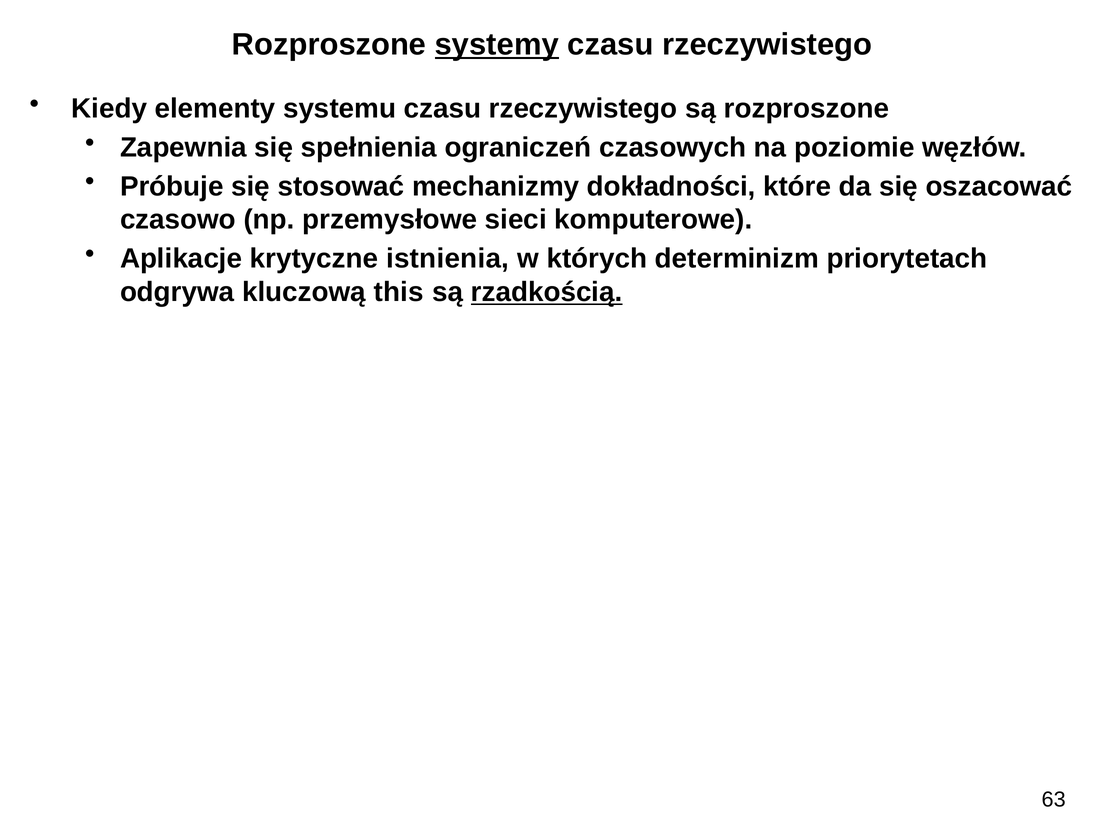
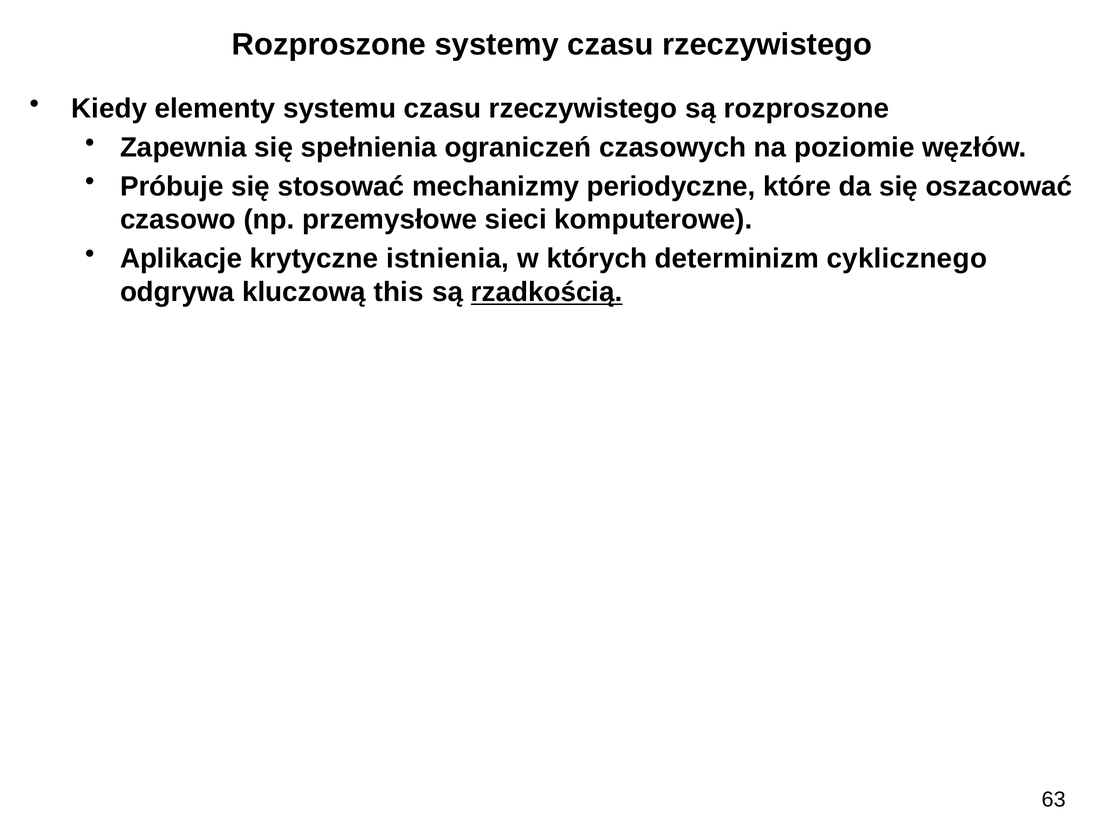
systemy underline: present -> none (497, 45)
dokładności: dokładności -> periodyczne (671, 186)
priorytetach: priorytetach -> cyklicznego (907, 259)
